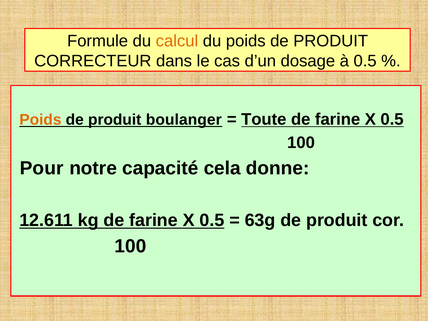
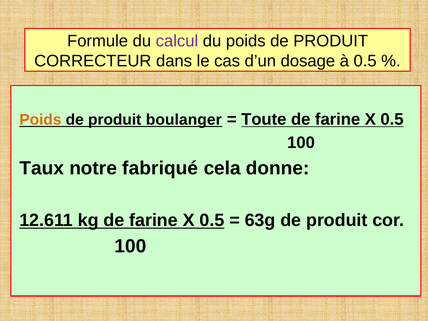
calcul colour: orange -> purple (177, 41)
Pour: Pour -> Taux (42, 168)
capacité: capacité -> fabriqué (160, 168)
